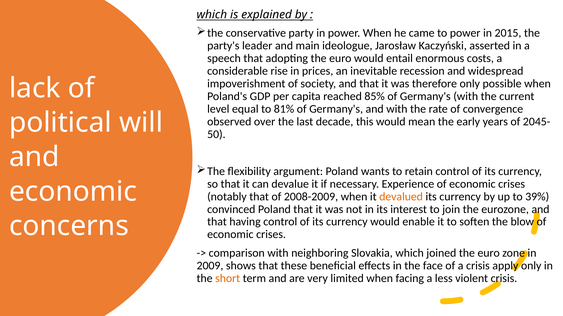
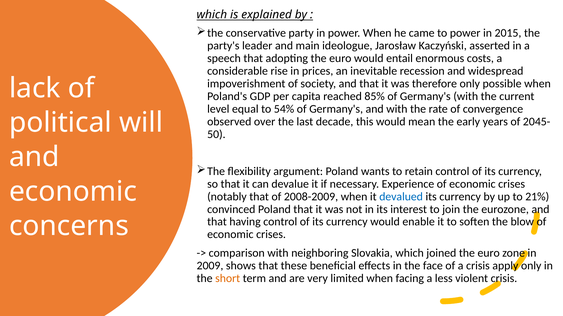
81%: 81% -> 54% (284, 109)
devalued colour: orange -> blue (401, 197)
39%: 39% -> 21% (537, 197)
